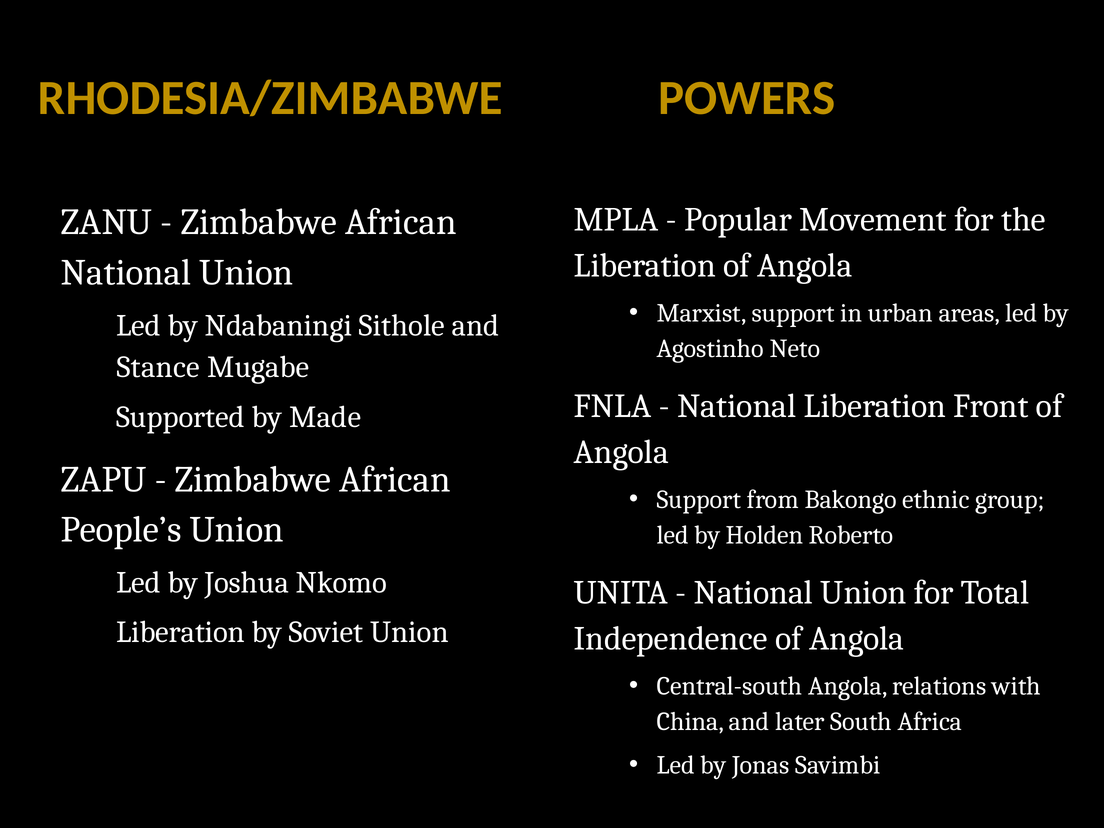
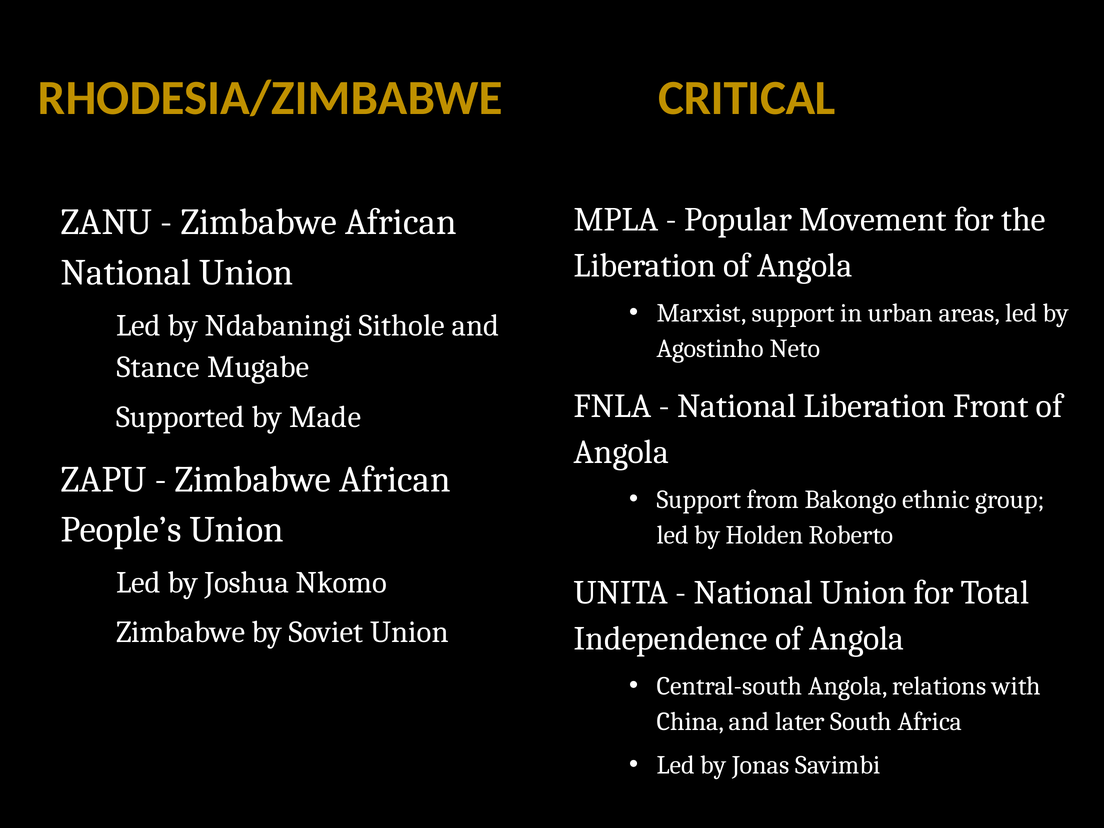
POWERS: POWERS -> CRITICAL (747, 98)
Liberation: Liberation -> Zimbabwe (181, 632)
